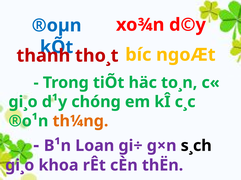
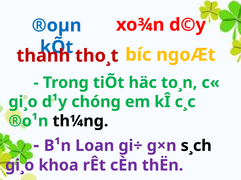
th¼ng colour: orange -> black (80, 122)
